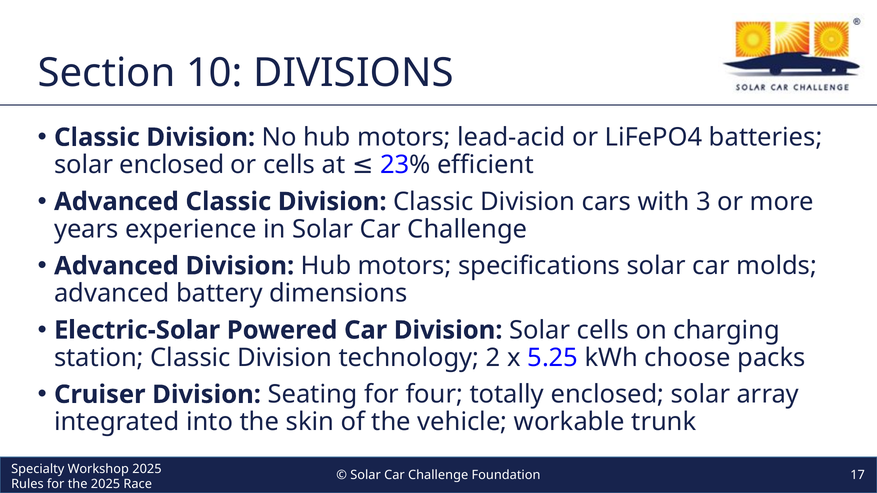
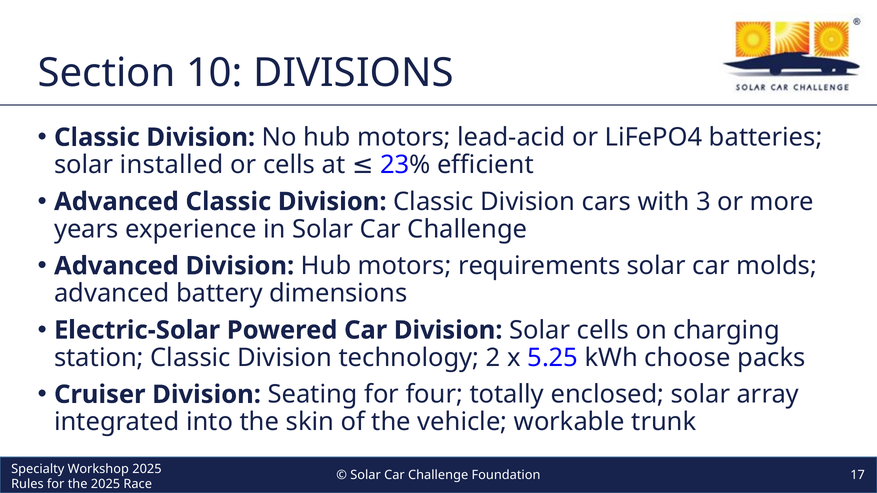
solar enclosed: enclosed -> installed (172, 165)
specifications: specifications -> requirements (539, 266)
